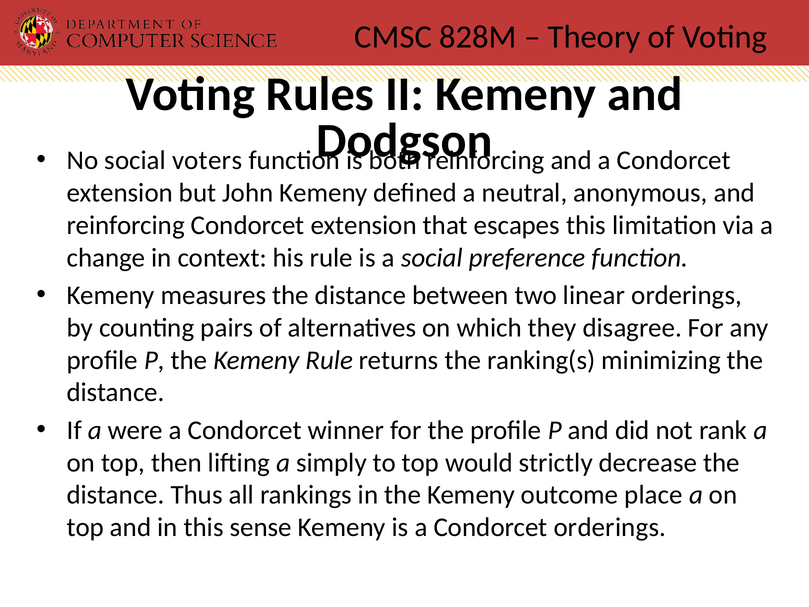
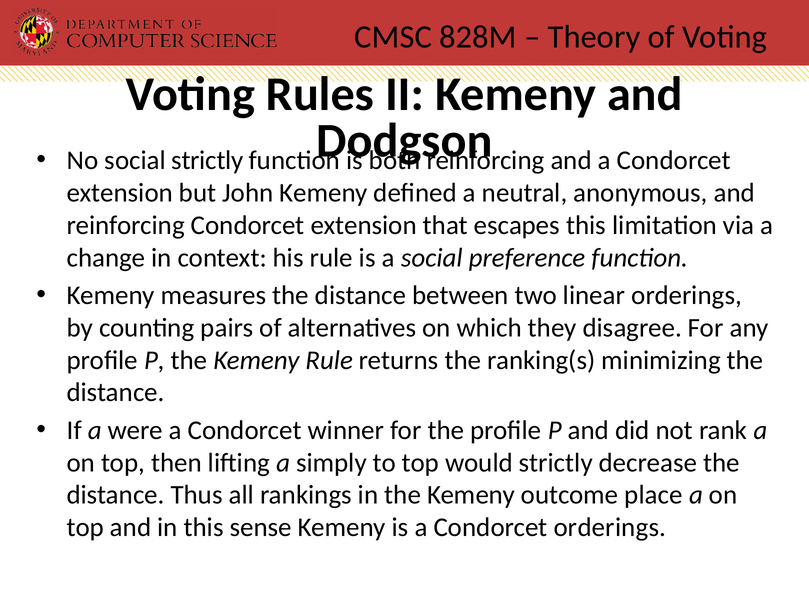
social voters: voters -> strictly (207, 160)
